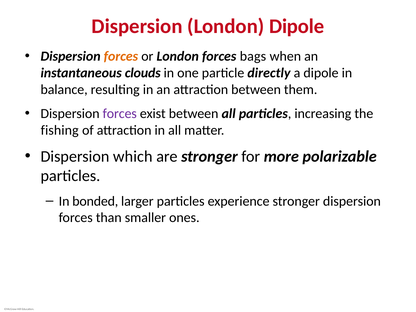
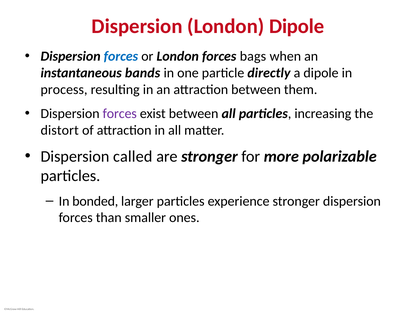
forces colour: orange -> blue (121, 56)
clouds: clouds -> bands (143, 73)
balance: balance -> process (64, 90)
fishing: fishing -> distort (60, 130)
which: which -> called (133, 156)
